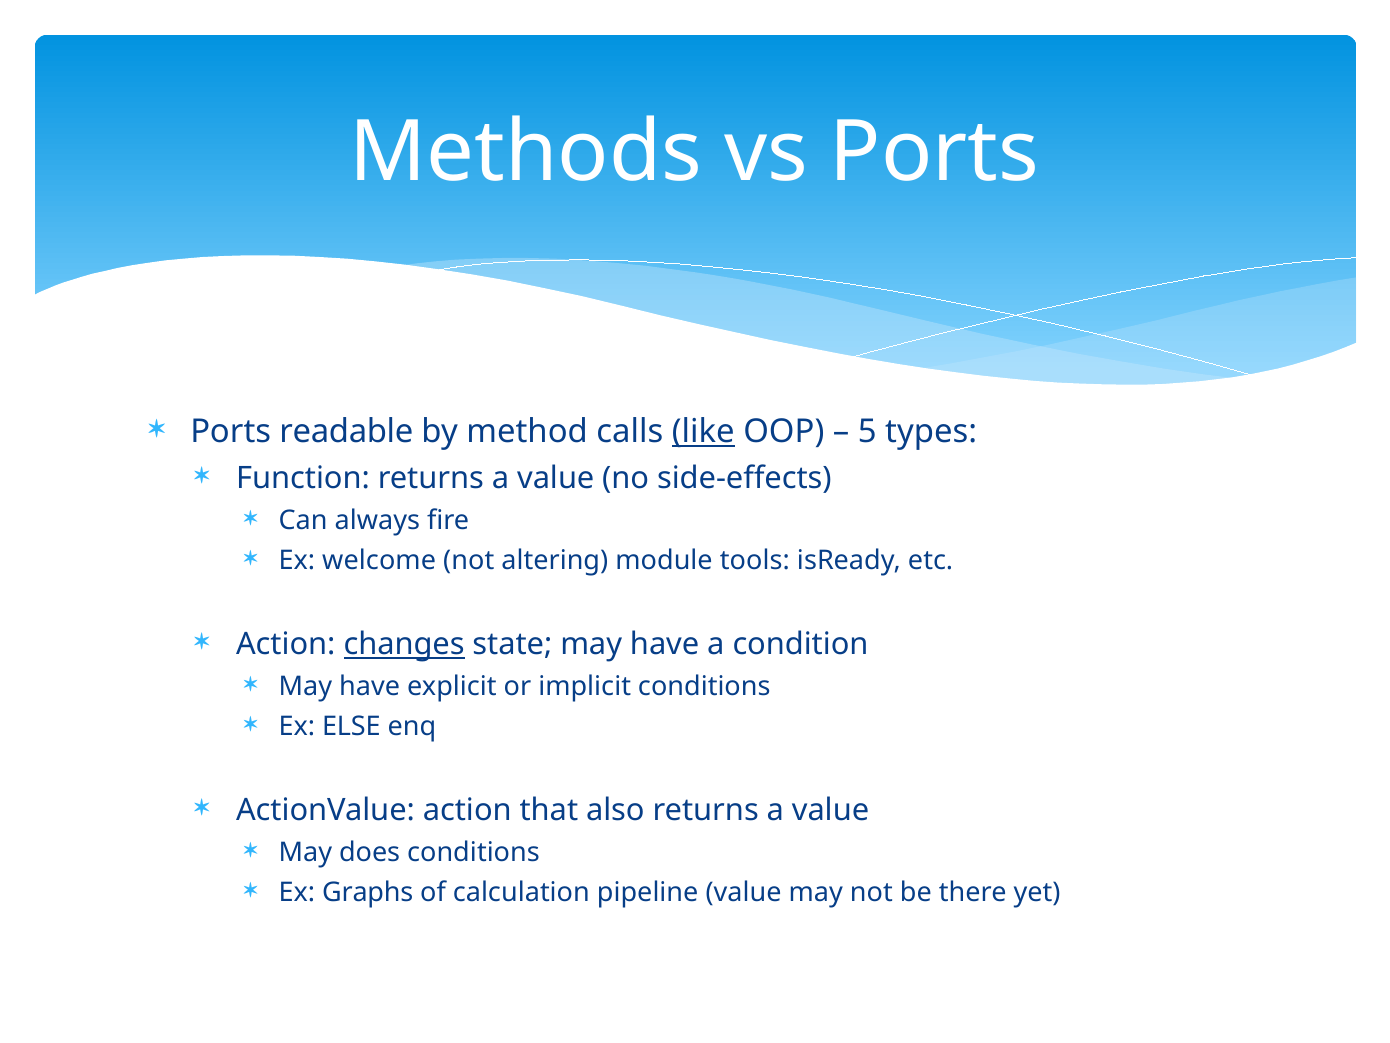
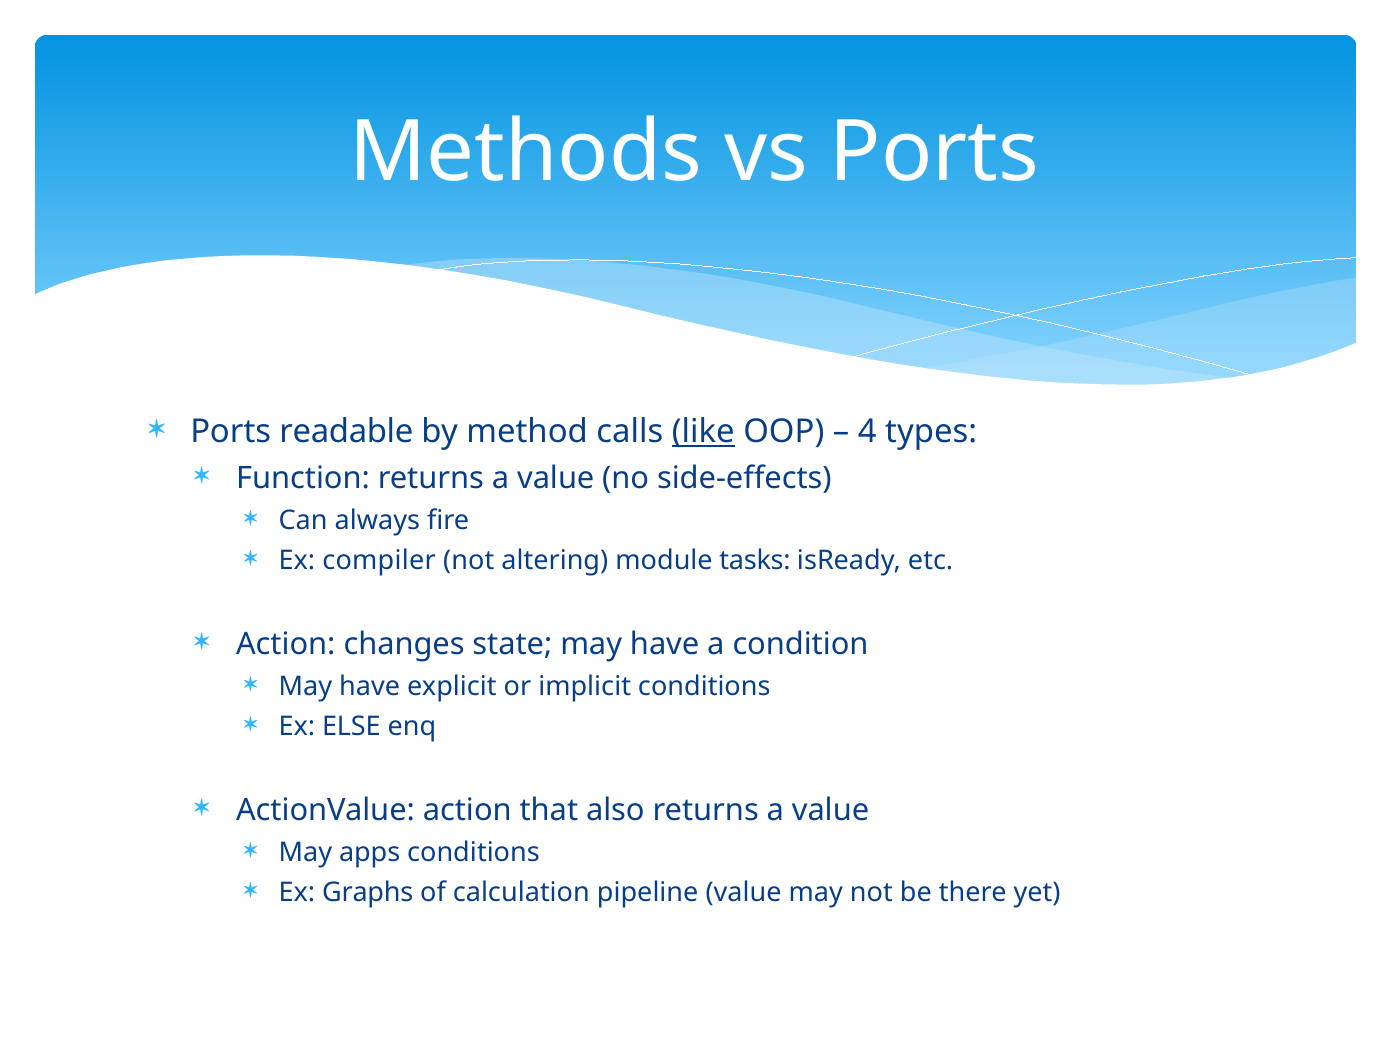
5: 5 -> 4 (867, 431)
welcome: welcome -> compiler (379, 560)
tools: tools -> tasks (755, 560)
changes underline: present -> none (404, 644)
does: does -> apps (370, 852)
